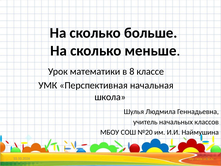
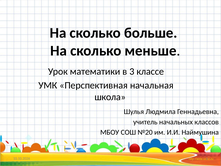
8: 8 -> 3 (132, 71)
